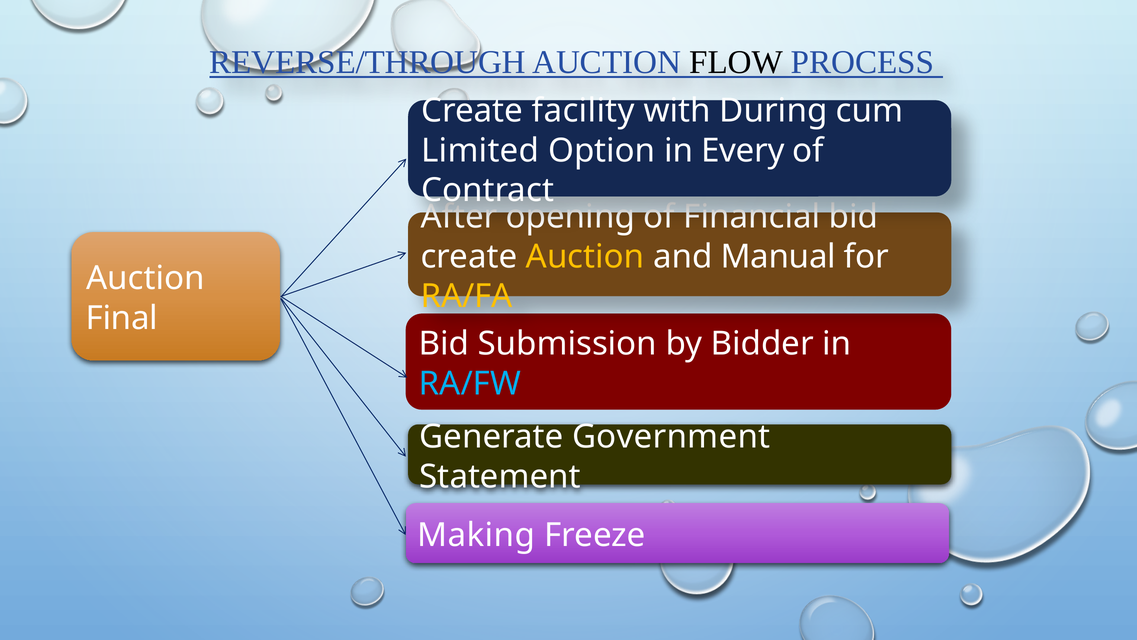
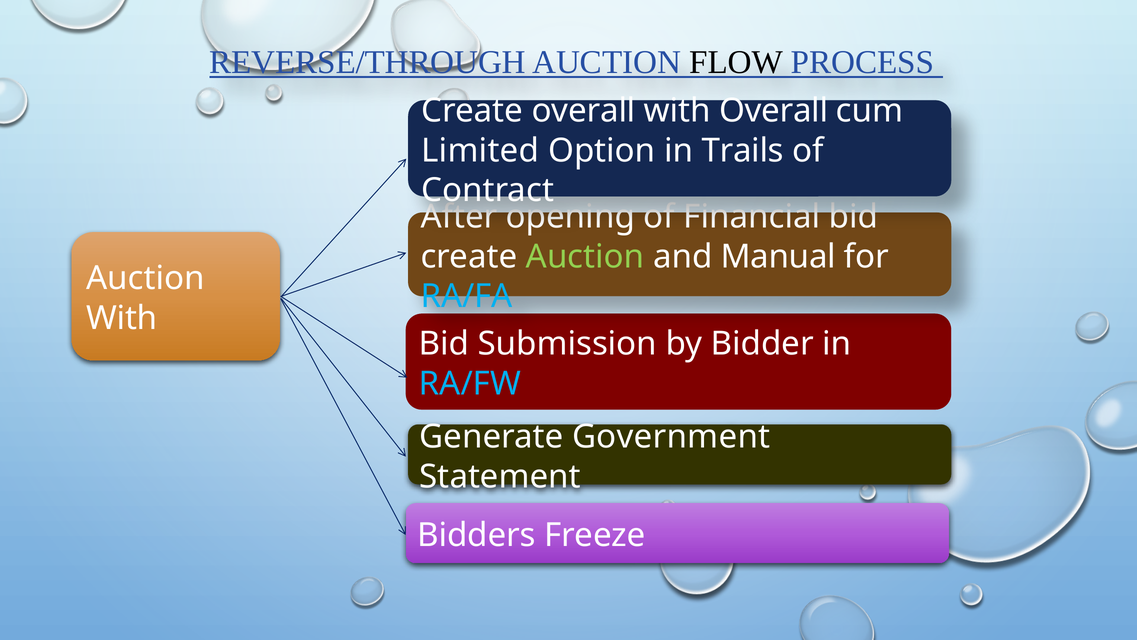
Create facility: facility -> overall (584, 111)
with During: During -> Overall (774, 111)
Every: Every -> Trails (743, 150)
Auction colour: yellow -> light green (585, 256)
RA/FA colour: yellow -> light blue (467, 296)
Final: Final -> With (122, 318)
Making: Making -> Bidders (476, 535)
